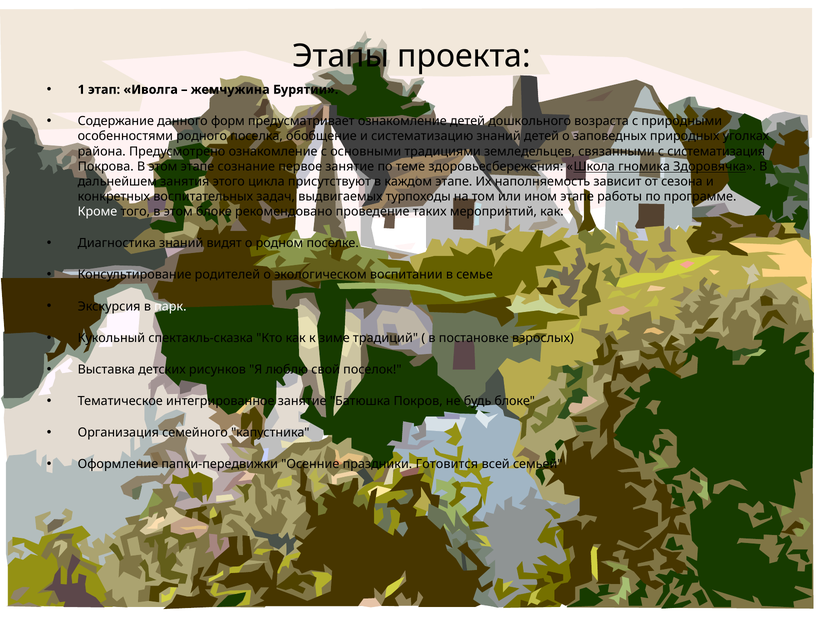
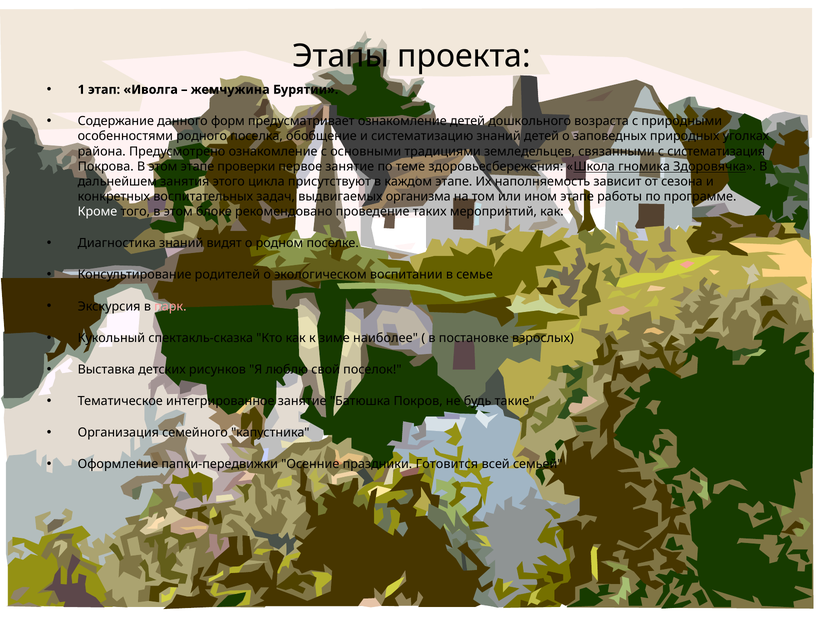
сознание: сознание -> проверки (246, 167)
турпоходы: турпоходы -> организма (418, 197)
парк colour: white -> pink (170, 307)
традиций: традиций -> наиболее (385, 338)
будь блоке: блоке -> такие (515, 401)
